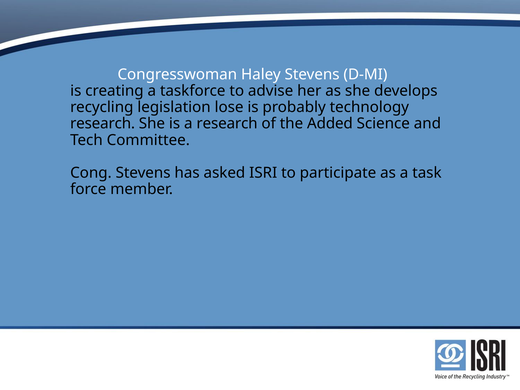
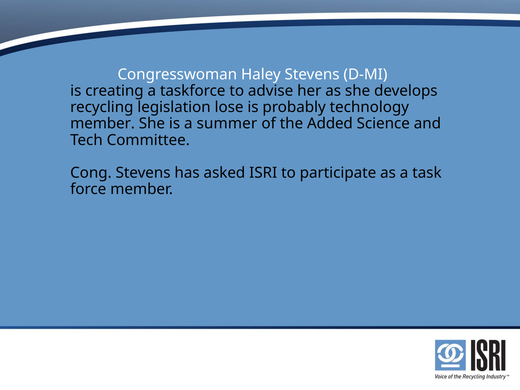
research: research -> member (103, 124)
a research: research -> summer (227, 124)
